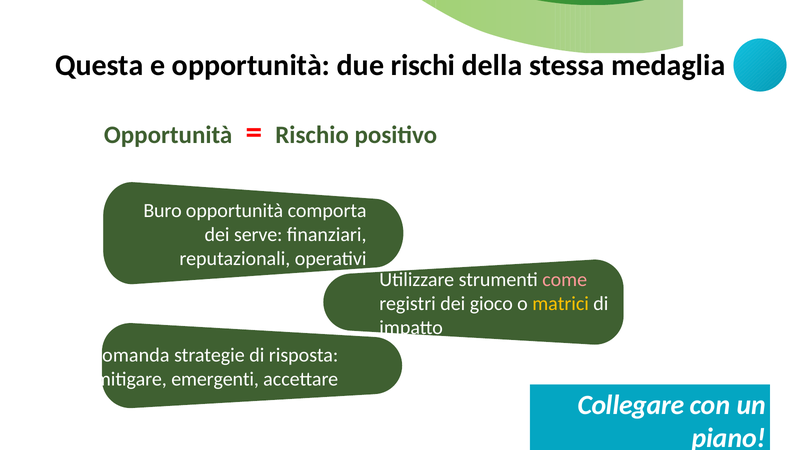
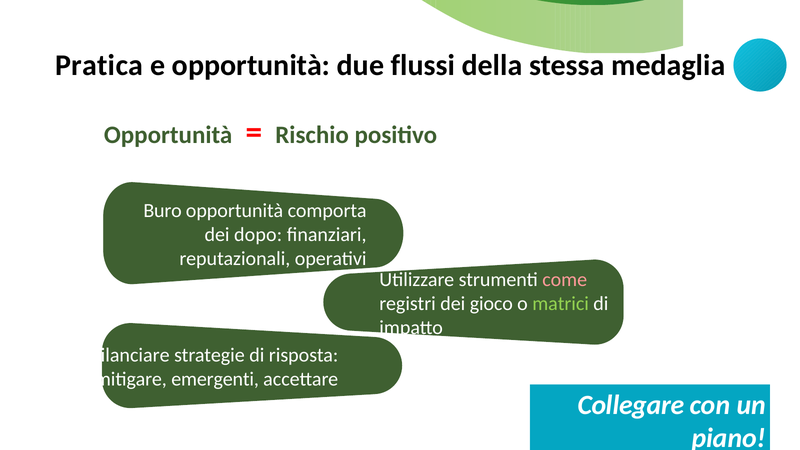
Questa: Questa -> Pratica (99, 65)
rischi: rischi -> flussi (423, 65)
serve: serve -> dopo (258, 235)
matrici colour: yellow -> light green (561, 304)
Domanda: Domanda -> Bilanciare (130, 355)
